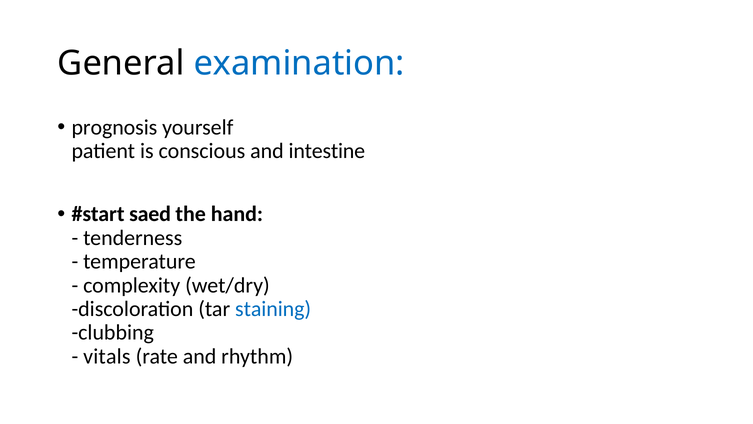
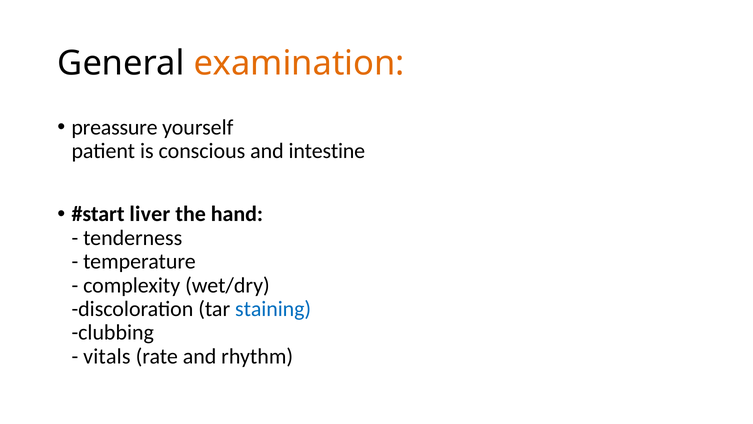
examination colour: blue -> orange (299, 63)
prognosis: prognosis -> preassure (114, 127)
saed: saed -> liver (150, 214)
